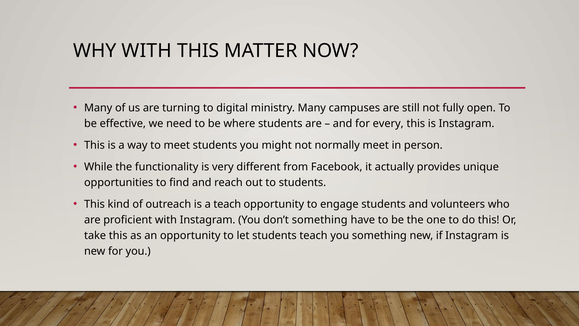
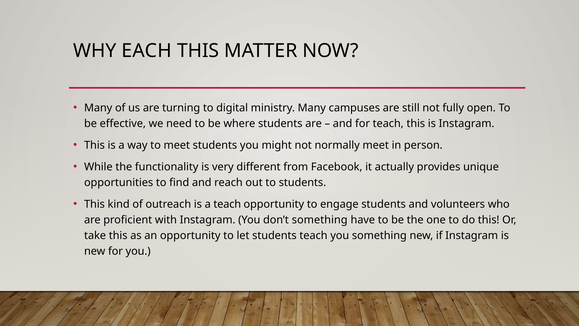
WHY WITH: WITH -> EACH (147, 51)
for every: every -> teach (388, 123)
